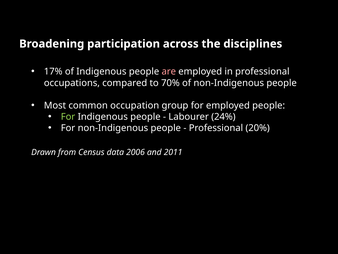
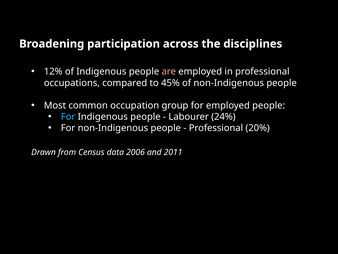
17%: 17% -> 12% (53, 71)
70%: 70% -> 45% (170, 83)
For colour: light green -> light blue (68, 117)
